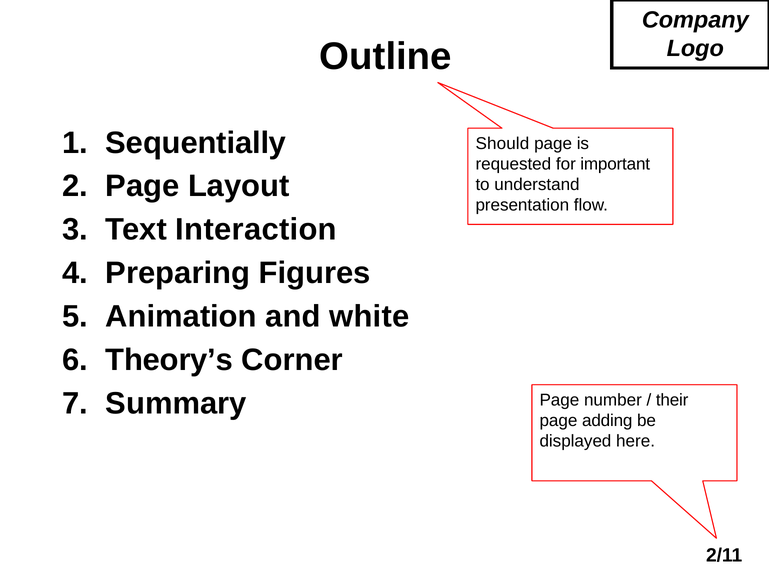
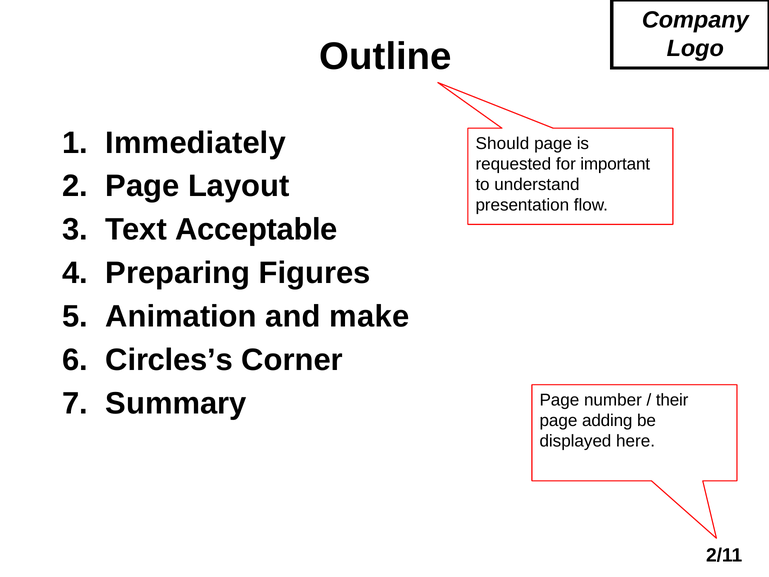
Sequentially: Sequentially -> Immediately (196, 143)
Interaction: Interaction -> Acceptable (256, 230)
white: white -> make (369, 316)
Theory’s: Theory’s -> Circles’s (169, 360)
